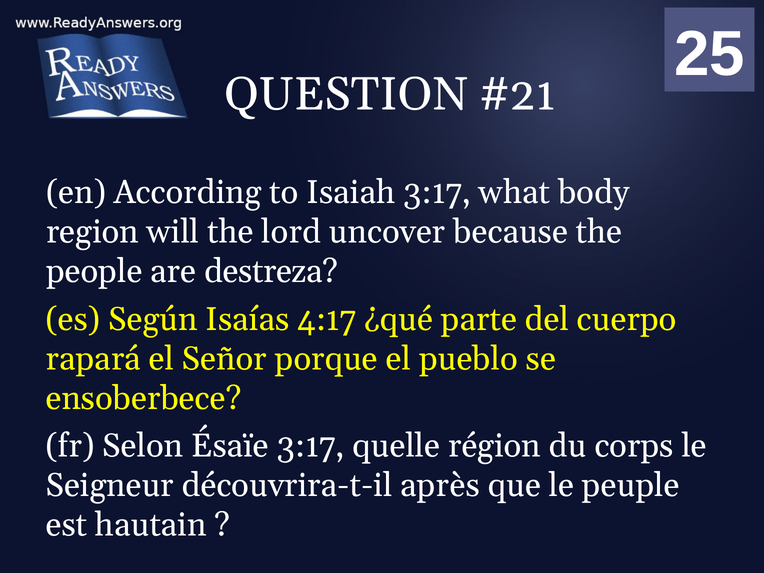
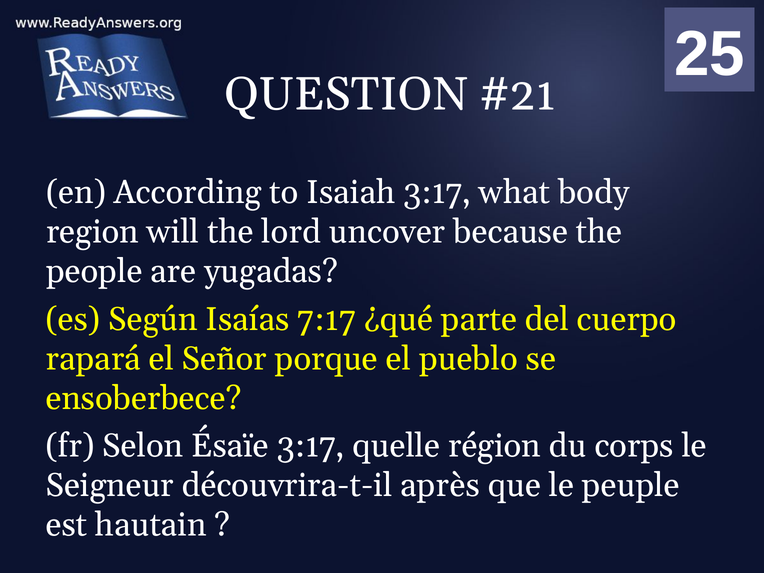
destreza: destreza -> yugadas (271, 271)
4:17: 4:17 -> 7:17 (327, 319)
